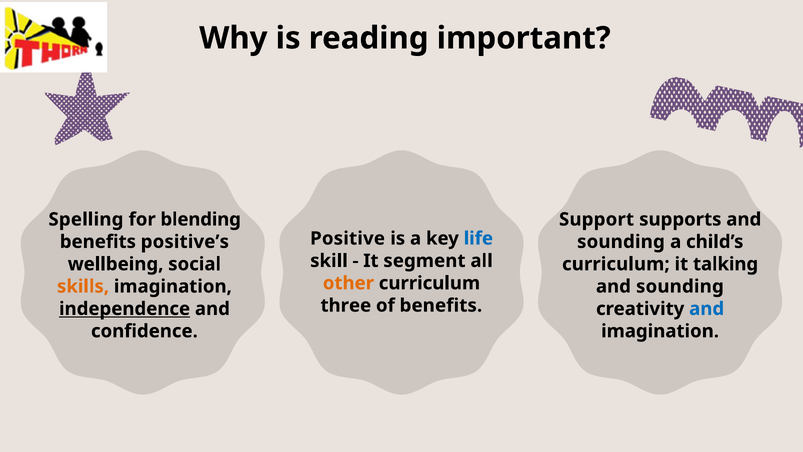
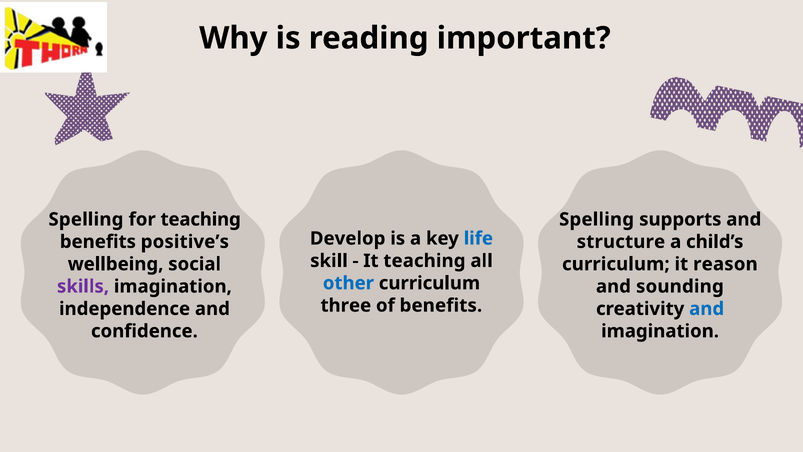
for blending: blending -> teaching (201, 219)
Support: Support -> Spelling (597, 219)
Positive: Positive -> Develop (348, 238)
sounding: sounding -> structure (621, 242)
It segment: segment -> teaching (424, 261)
talking: talking -> reason (725, 264)
other colour: orange -> blue (348, 283)
skills colour: orange -> purple (83, 286)
independence underline: present -> none (125, 309)
